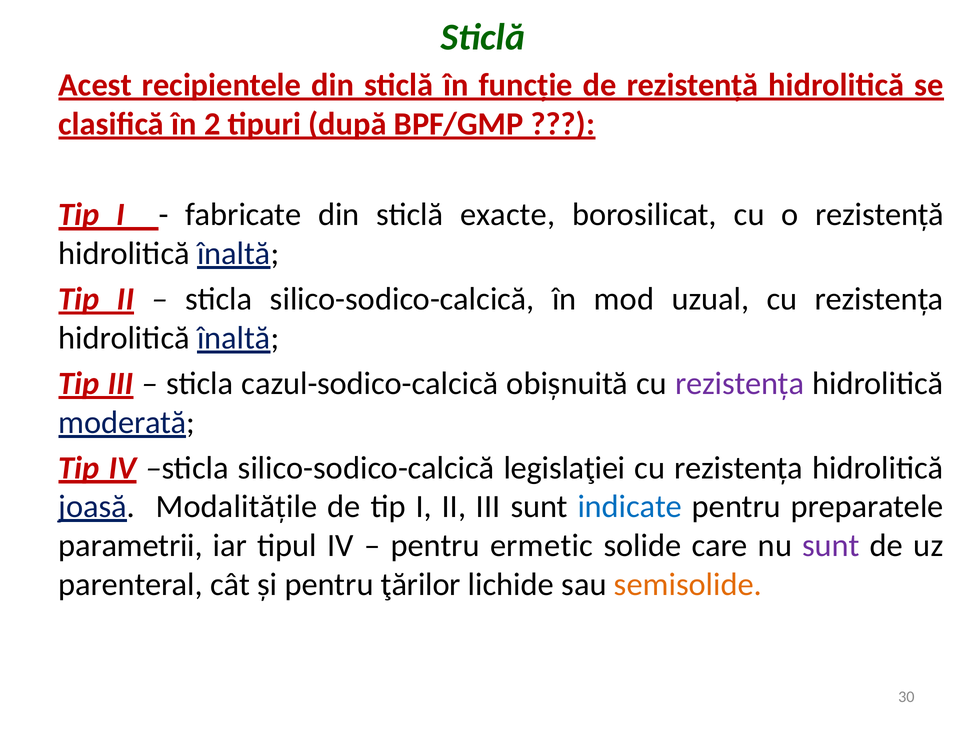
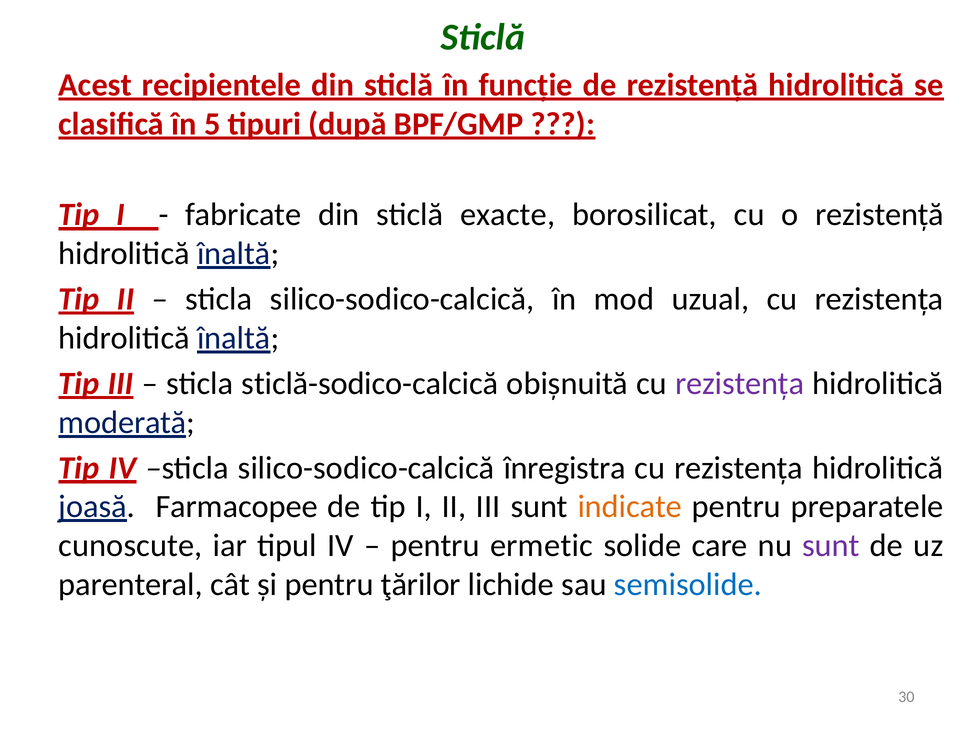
2: 2 -> 5 (212, 124)
cazul-sodico-calcică: cazul-sodico-calcică -> sticlă-sodico-calcică (370, 383)
legislaţiei: legislaţiei -> înregistra (565, 468)
Modalitățile: Modalitățile -> Farmacopee (237, 507)
indicate colour: blue -> orange (630, 507)
parametrii: parametrii -> cunoscute (130, 545)
semisolide colour: orange -> blue (688, 584)
